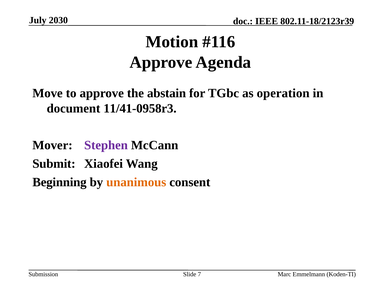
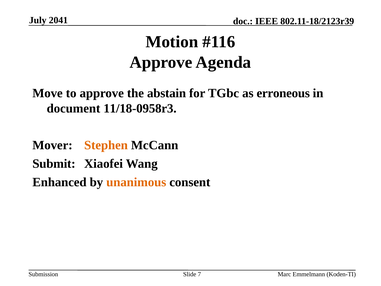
2030: 2030 -> 2041 (58, 20)
operation: operation -> erroneous (283, 93)
11/41-0958r3: 11/41-0958r3 -> 11/18-0958r3 (140, 108)
Stephen colour: purple -> orange (106, 145)
Beginning: Beginning -> Enhanced (59, 182)
